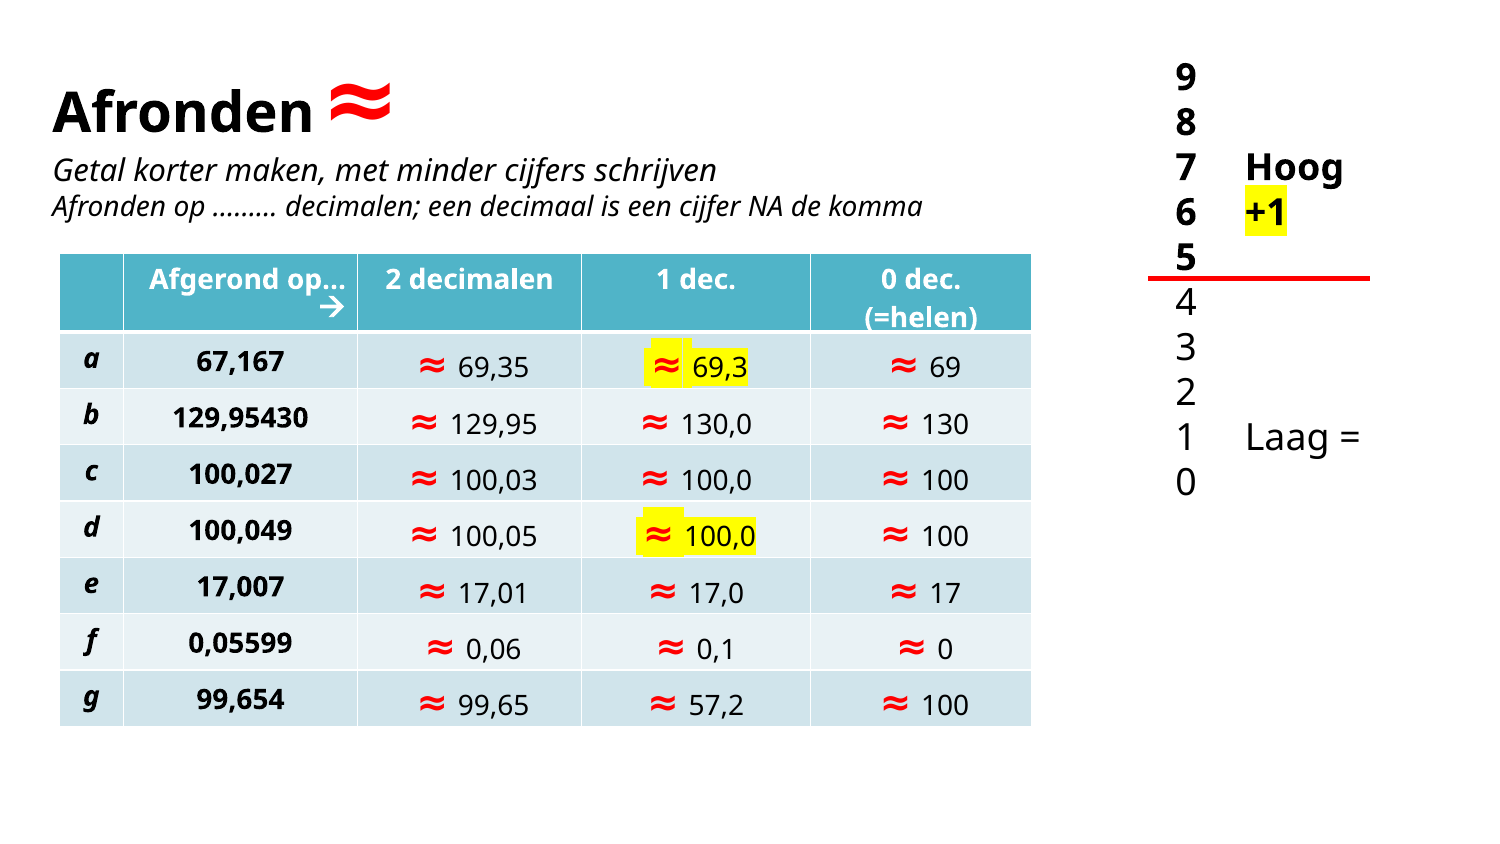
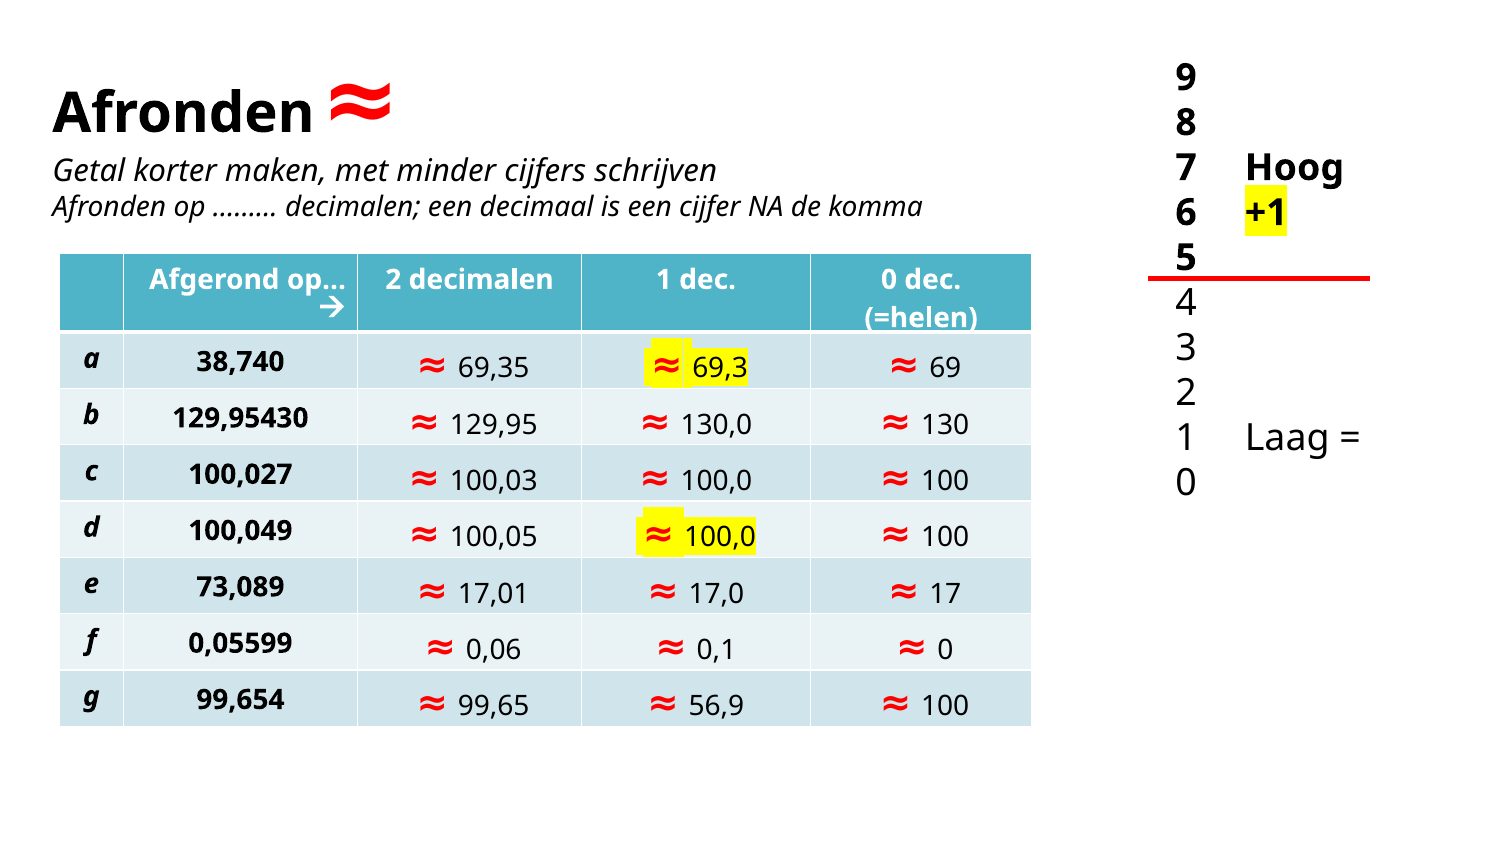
67,167: 67,167 -> 38,740 (240, 362)
17,007: 17,007 -> 73,089 (240, 587)
57,2: 57,2 -> 56,9 (716, 706)
